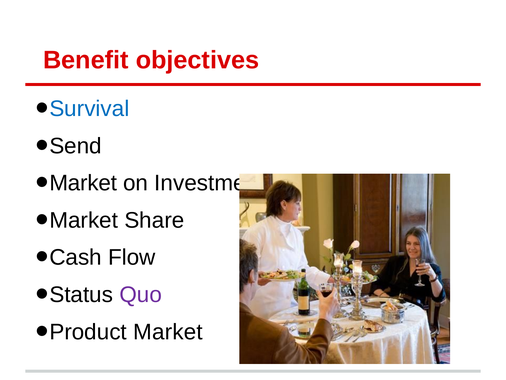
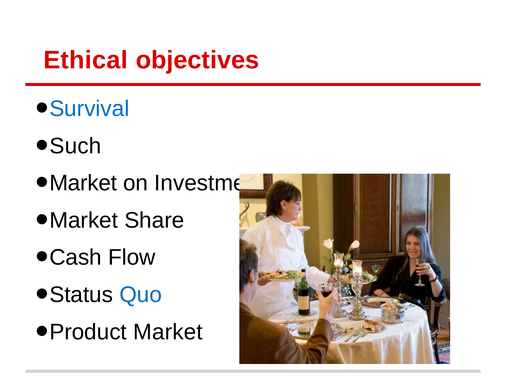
Benefit: Benefit -> Ethical (86, 60)
Send: Send -> Such (75, 146)
Quo colour: purple -> blue (141, 294)
